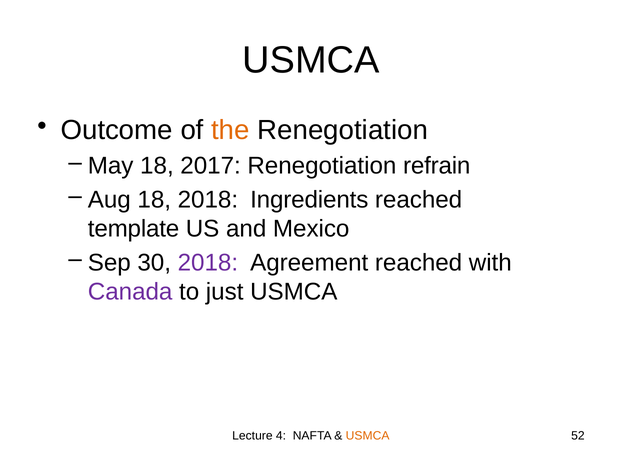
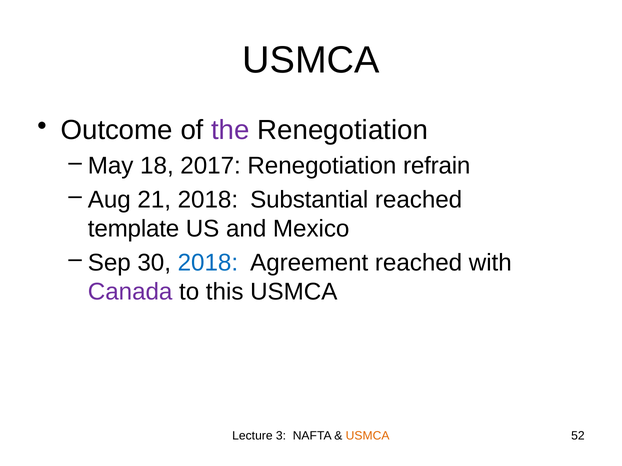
the colour: orange -> purple (230, 130)
Aug 18: 18 -> 21 (154, 200)
Ingredients: Ingredients -> Substantial (309, 200)
2018 colour: purple -> blue (208, 263)
just: just -> this (225, 292)
4: 4 -> 3 (281, 436)
